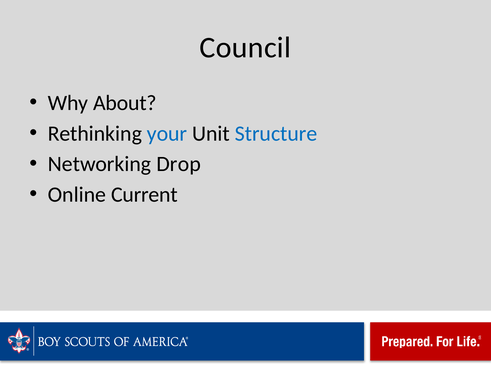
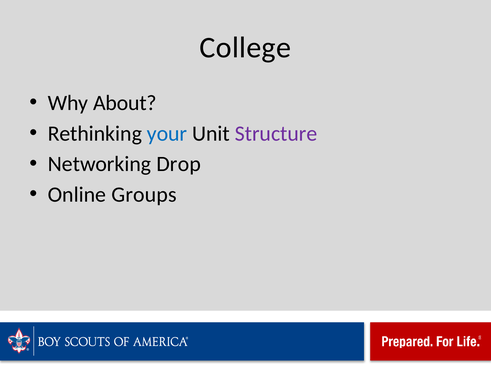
Council: Council -> College (245, 48)
Structure colour: blue -> purple (276, 134)
Current: Current -> Groups (144, 195)
